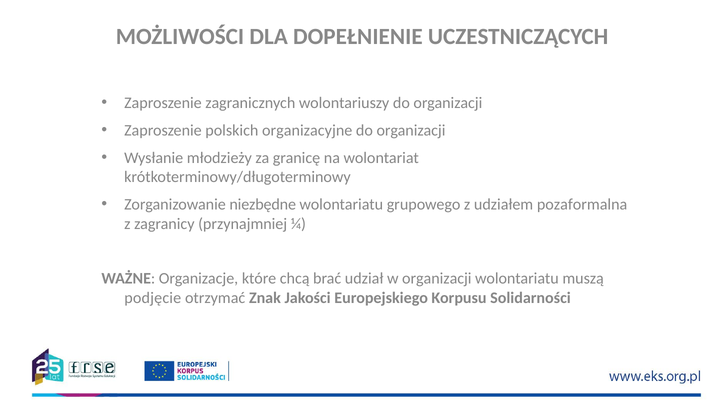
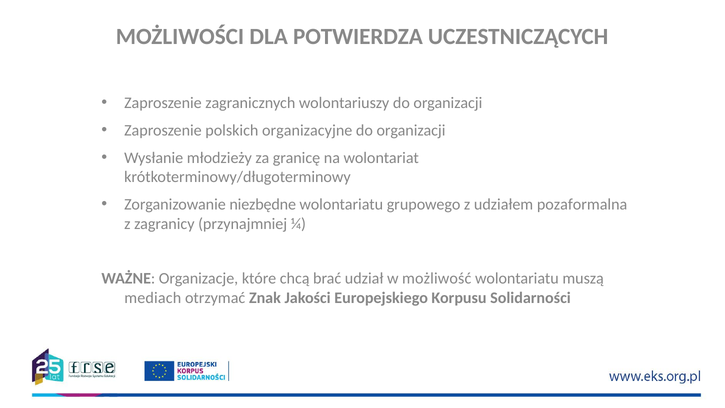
DOPEŁNIENIE: DOPEŁNIENIE -> POTWIERDZA (358, 37)
w organizacji: organizacji -> możliwość (437, 278)
podjęcie: podjęcie -> mediach (153, 298)
